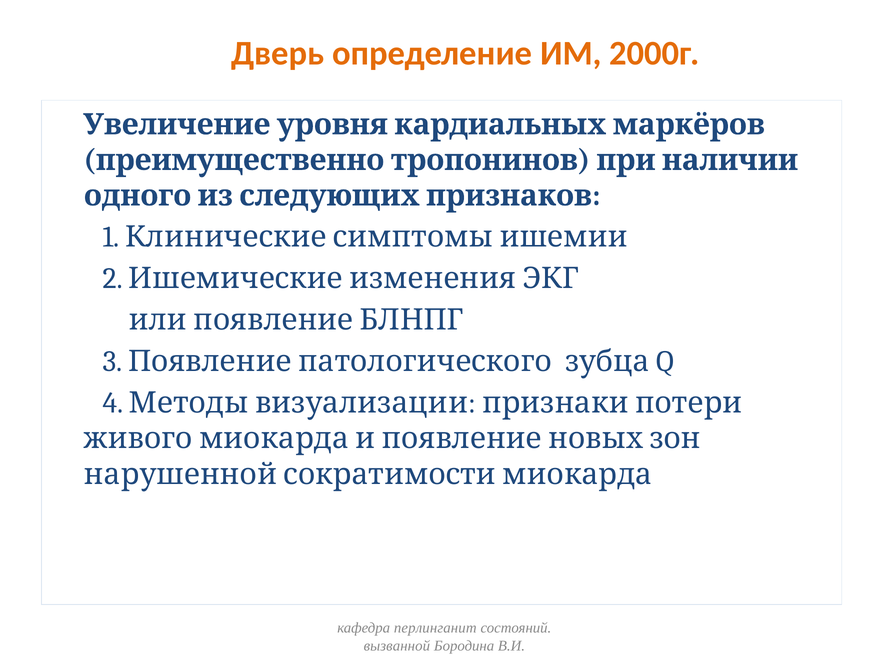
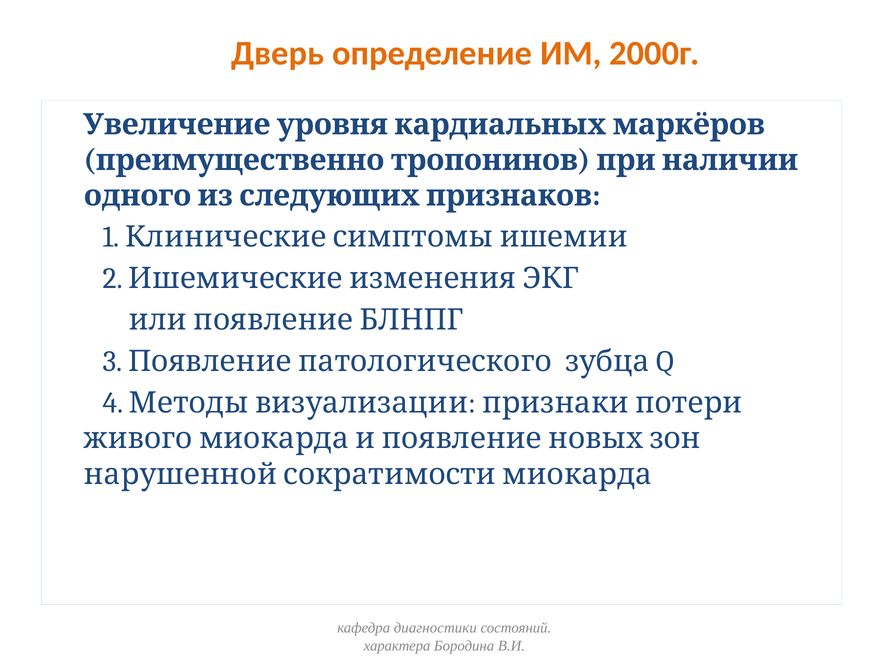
перлинганит: перлинганит -> диагностики (435, 628)
вызванной: вызванной -> характера (397, 646)
